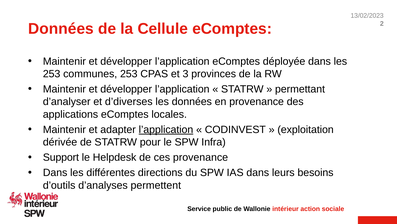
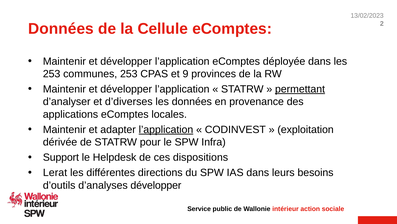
3: 3 -> 9 (185, 74)
permettant underline: none -> present (300, 89)
ces provenance: provenance -> dispositions (201, 157)
Dans: Dans -> Lerat (55, 172)
d’analyses permettent: permettent -> développer (156, 185)
